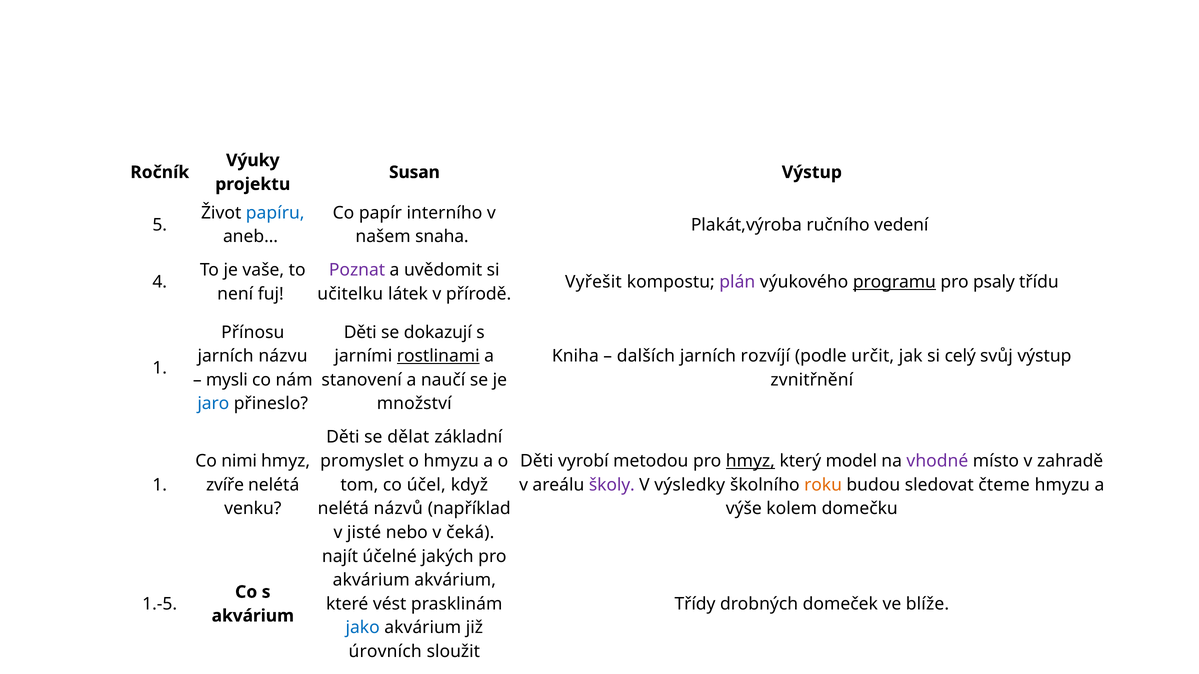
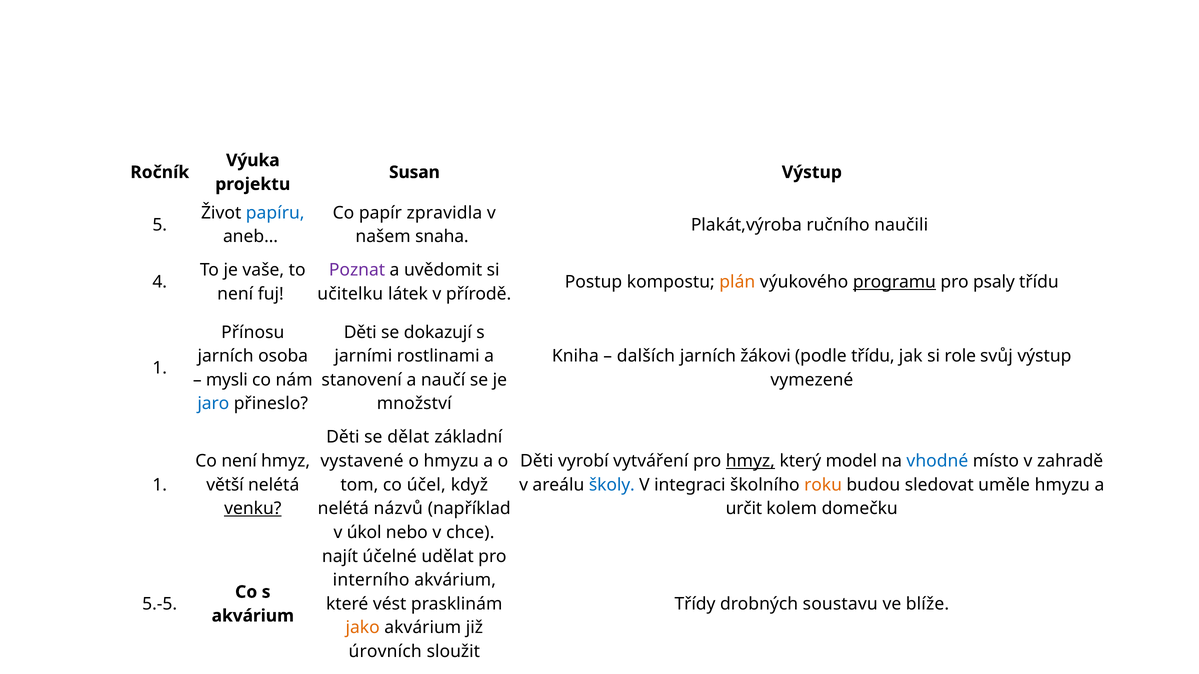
Výuky: Výuky -> Výuka (253, 160)
interního: interního -> zpravidla (444, 213)
vedení: vedení -> naučili (901, 225)
Vyřešit: Vyřešit -> Postup (594, 282)
plán colour: purple -> orange (737, 282)
názvu: názvu -> osoba (283, 356)
rostlinami underline: present -> none (438, 356)
rozvíjí: rozvíjí -> žákovi (766, 356)
podle určit: určit -> třídu (873, 356)
celý: celý -> role (960, 356)
zvnitřnění: zvnitřnění -> vymezené (812, 380)
Co nimi: nimi -> není (239, 461)
promyslet: promyslet -> vystavené (362, 461)
metodou: metodou -> vytváření (651, 461)
vhodné colour: purple -> blue (937, 461)
zvíře: zvíře -> větší (225, 485)
školy colour: purple -> blue (612, 485)
výsledky: výsledky -> integraci (690, 485)
čteme: čteme -> uměle (1004, 485)
venku underline: none -> present (253, 509)
výše: výše -> určit (744, 509)
jisté: jisté -> úkol (364, 533)
čeká: čeká -> chce (470, 533)
jakých: jakých -> udělat (448, 557)
akvárium: akvárium -> interního (371, 580)
1.-5: 1.-5 -> 5.-5 (160, 604)
domeček: domeček -> soustavu (840, 604)
jako colour: blue -> orange (363, 628)
